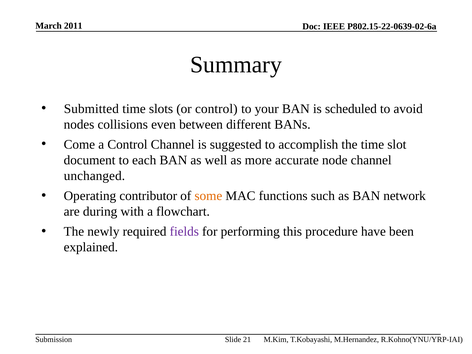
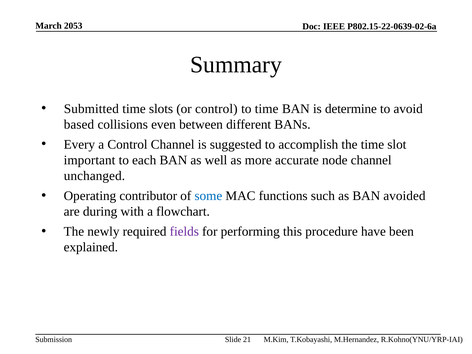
2011: 2011 -> 2053 (73, 26)
to your: your -> time (267, 109)
scheduled: scheduled -> determine (351, 109)
nodes: nodes -> based (79, 124)
Come: Come -> Every (79, 144)
document: document -> important (90, 160)
some colour: orange -> blue (208, 196)
network: network -> avoided (404, 196)
